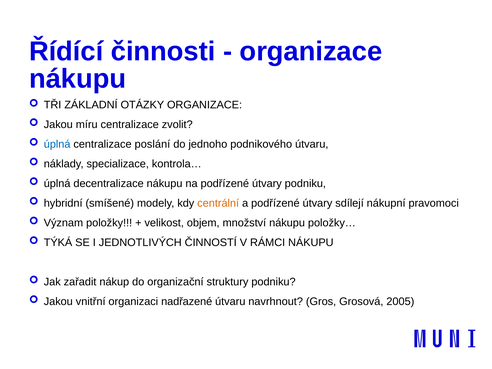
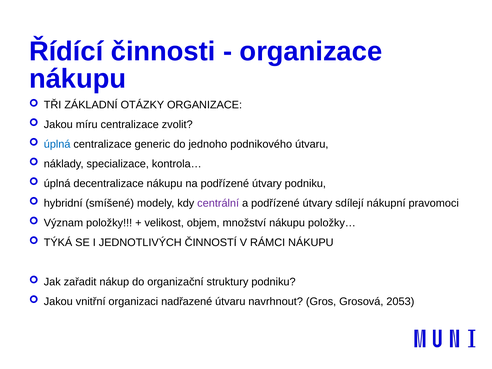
poslání: poslání -> generic (152, 144)
centrální colour: orange -> purple (218, 203)
2005: 2005 -> 2053 (400, 302)
